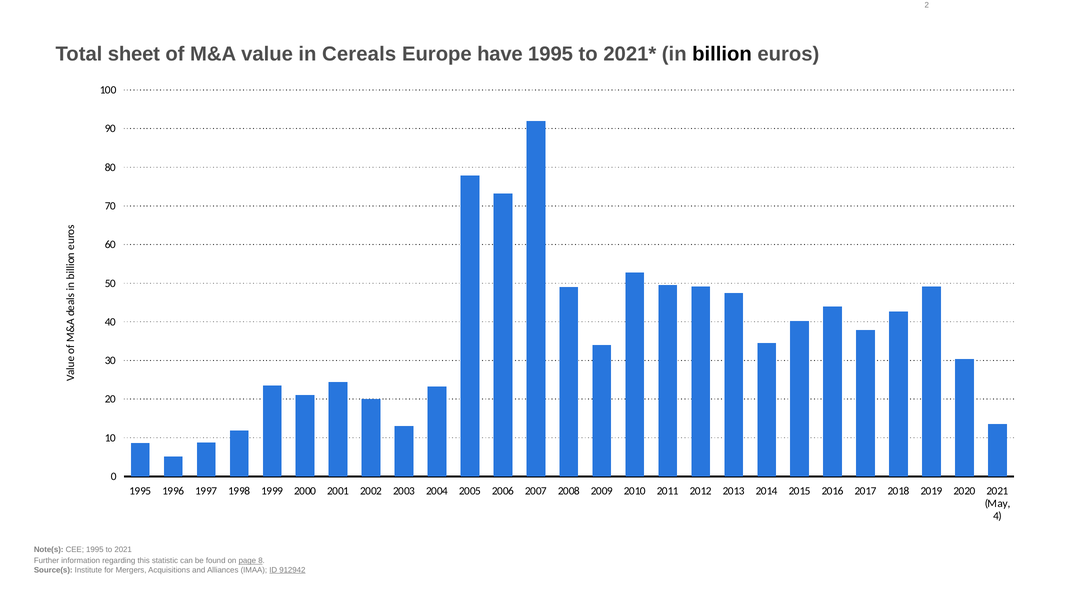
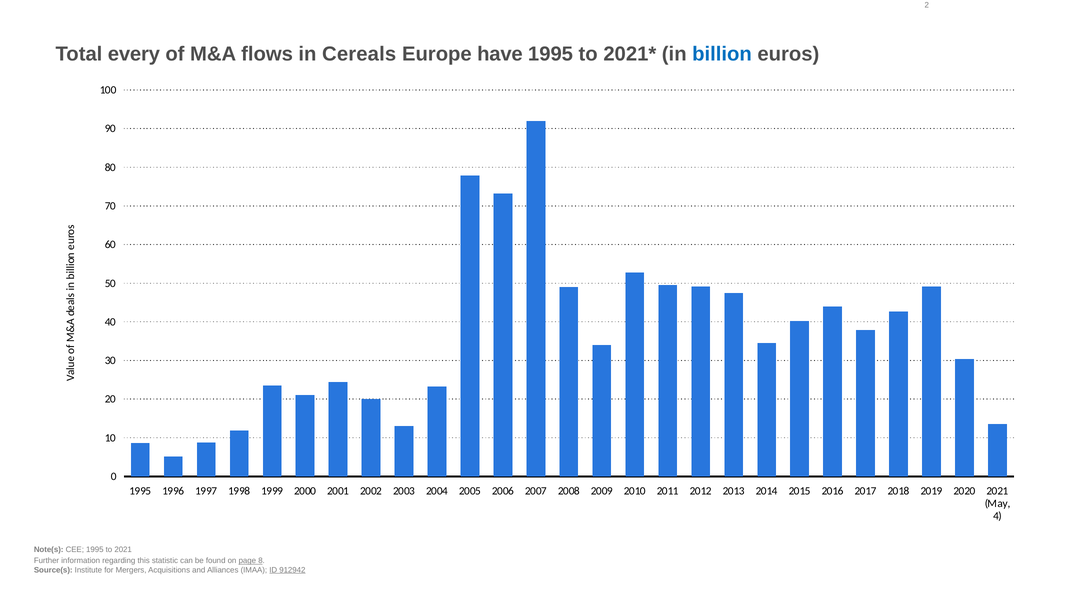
sheet: sheet -> every (134, 54)
value: value -> flows (267, 54)
billion colour: black -> blue (722, 54)
